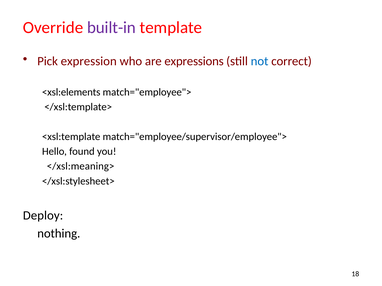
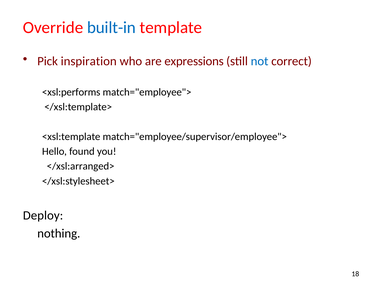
built-in colour: purple -> blue (111, 28)
expression: expression -> inspiration (89, 61)
<xsl:elements: <xsl:elements -> <xsl:performs (71, 92)
</xsl:meaning>: </xsl:meaning> -> </xsl:arranged> (81, 167)
